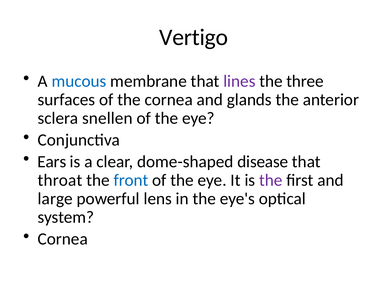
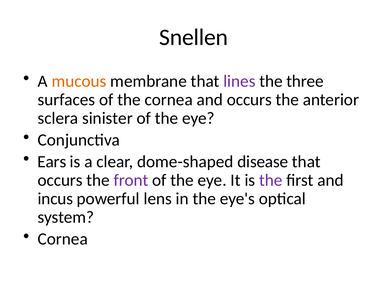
Vertigo: Vertigo -> Snellen (194, 37)
mucous colour: blue -> orange (79, 81)
and glands: glands -> occurs (249, 100)
snellen: snellen -> sinister (107, 118)
throat: throat -> occurs (60, 180)
front colour: blue -> purple (131, 180)
large: large -> incus (55, 199)
